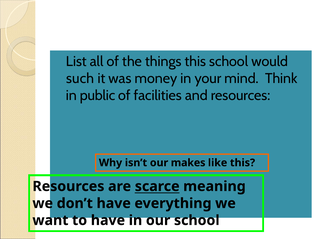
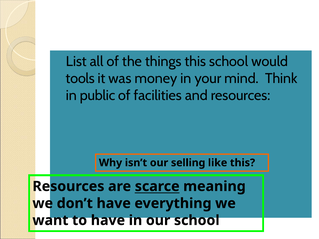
such: such -> tools (80, 79)
makes: makes -> selling (188, 163)
